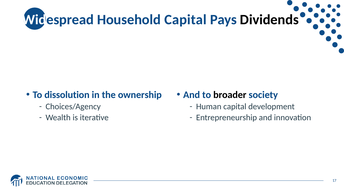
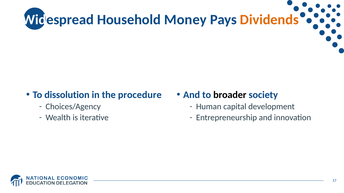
Household Capital: Capital -> Money (185, 20)
Dividends colour: black -> orange (269, 20)
ownership: ownership -> procedure (140, 95)
